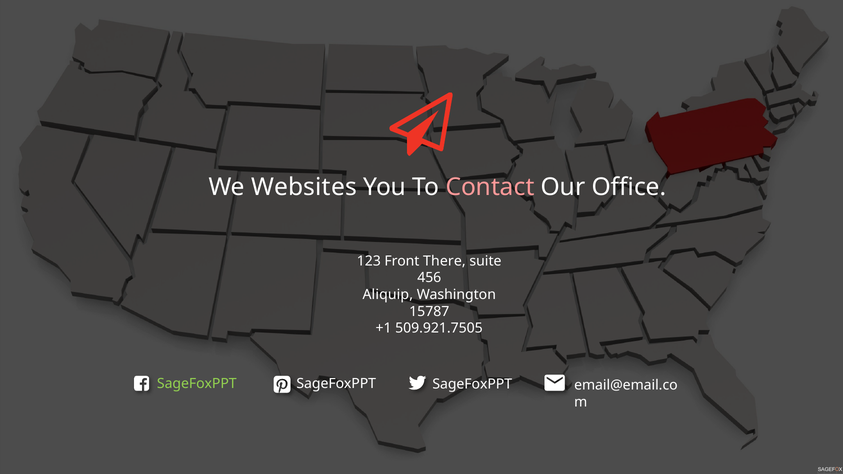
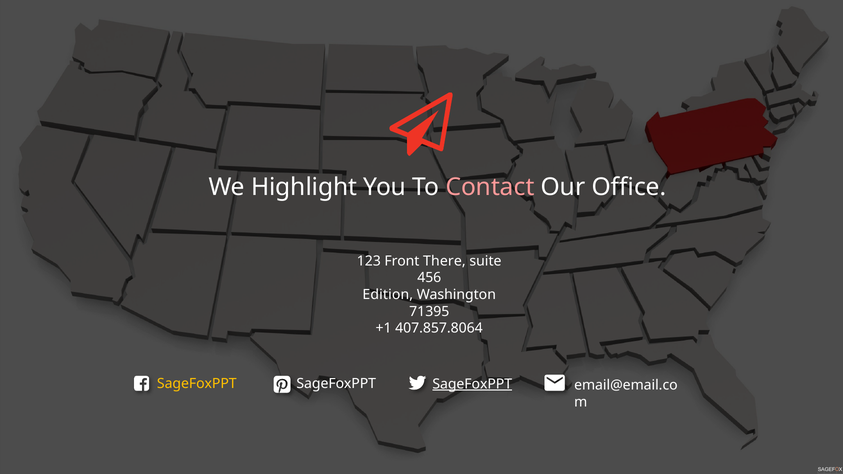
Websites: Websites -> Highlight (304, 187)
Aliquip: Aliquip -> Edition (388, 295)
15787: 15787 -> 71395 (429, 312)
509.921.7505: 509.921.7505 -> 407.857.8064 (439, 328)
SageFoxPPT colour: light green -> yellow (197, 384)
SageFoxPPT underline: none -> present (472, 384)
